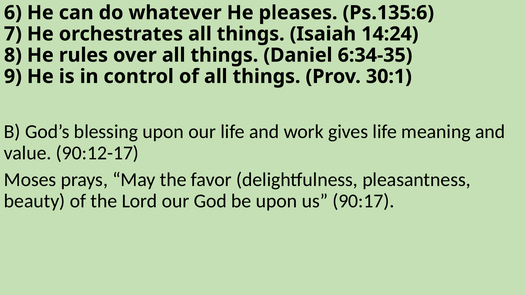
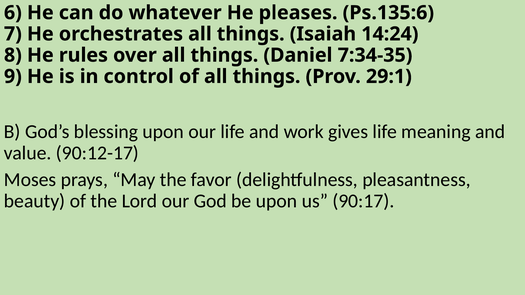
6:34-35: 6:34-35 -> 7:34-35 (375, 55)
30:1: 30:1 -> 29:1 (389, 77)
